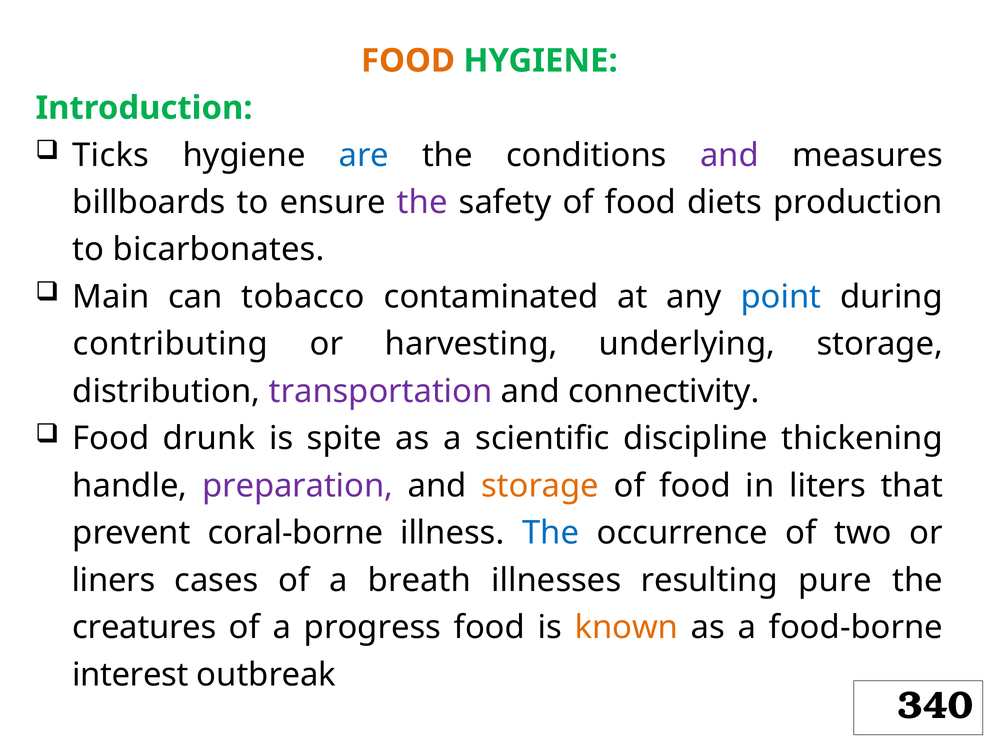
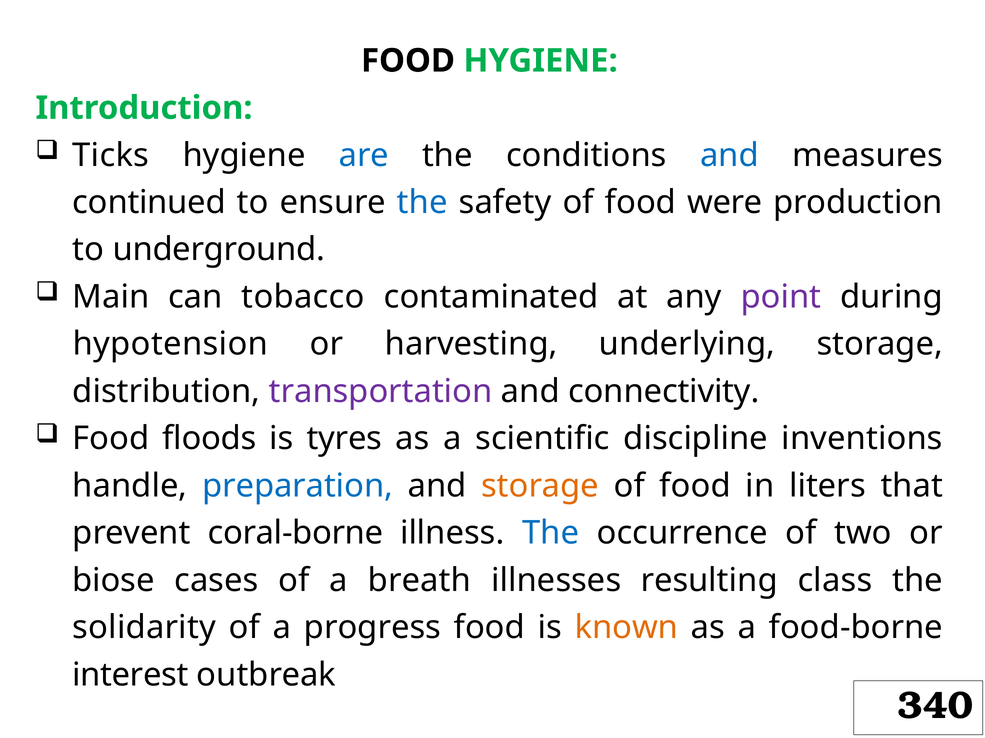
FOOD colour: orange -> black (408, 61)
and colour: purple -> blue (729, 155)
billboards: billboards -> continued (149, 203)
the colour: purple -> blue (422, 203)
diets: diets -> were (725, 203)
bicarbonates: bicarbonates -> underground (219, 250)
point colour: blue -> purple (781, 297)
contributing: contributing -> hypotension (170, 344)
drunk: drunk -> floods (209, 439)
spite: spite -> tyres (345, 439)
thickening: thickening -> inventions (862, 439)
preparation colour: purple -> blue (298, 486)
liners: liners -> biose (113, 581)
pure: pure -> class (835, 581)
creatures: creatures -> solidarity (144, 628)
